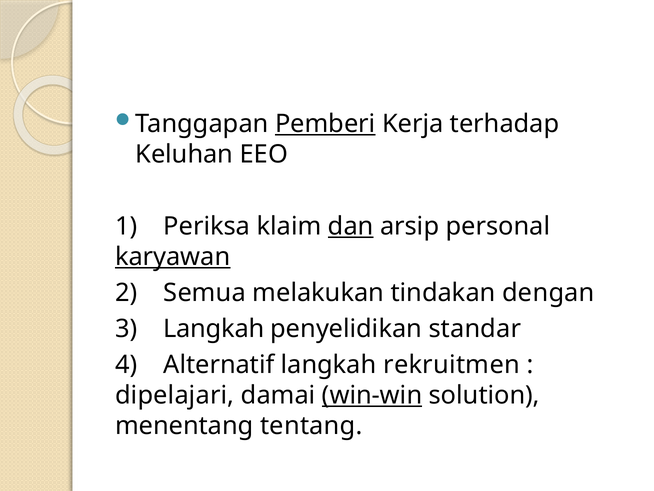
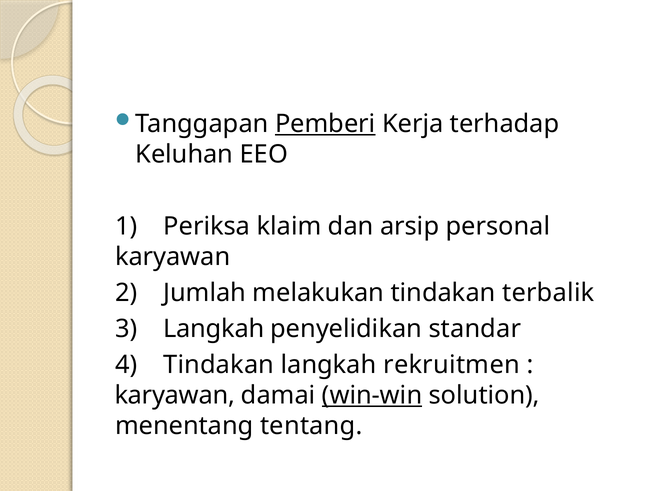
dan underline: present -> none (351, 226)
karyawan underline: present -> none (173, 257)
Semua: Semua -> Jumlah (205, 292)
dengan: dengan -> terbalik (548, 292)
4 Alternatif: Alternatif -> Tindakan (219, 364)
dipelajari: dipelajari -> karyawan (175, 395)
